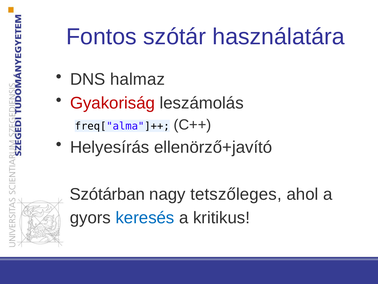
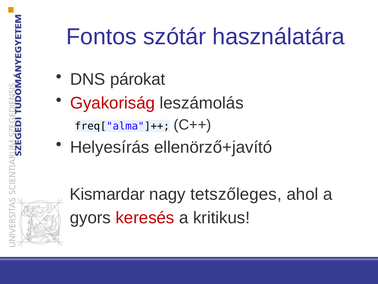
halmaz: halmaz -> párokat (138, 79)
Szótárban: Szótárban -> Kismardar (107, 194)
keresés colour: blue -> red (145, 218)
